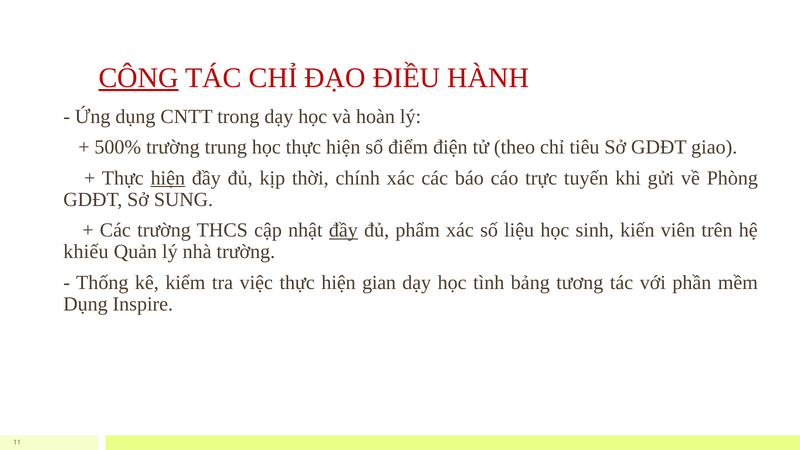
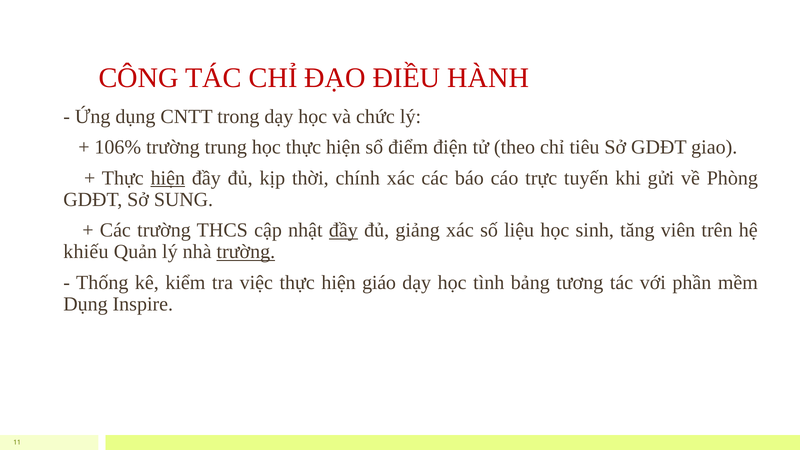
CÔNG underline: present -> none (139, 78)
hoàn: hoàn -> chức (375, 116)
500%: 500% -> 106% (118, 147)
phẩm: phẩm -> giảng (418, 230)
kiến: kiến -> tăng (637, 230)
trường underline: none -> present (246, 252)
gian: gian -> giáo (379, 283)
